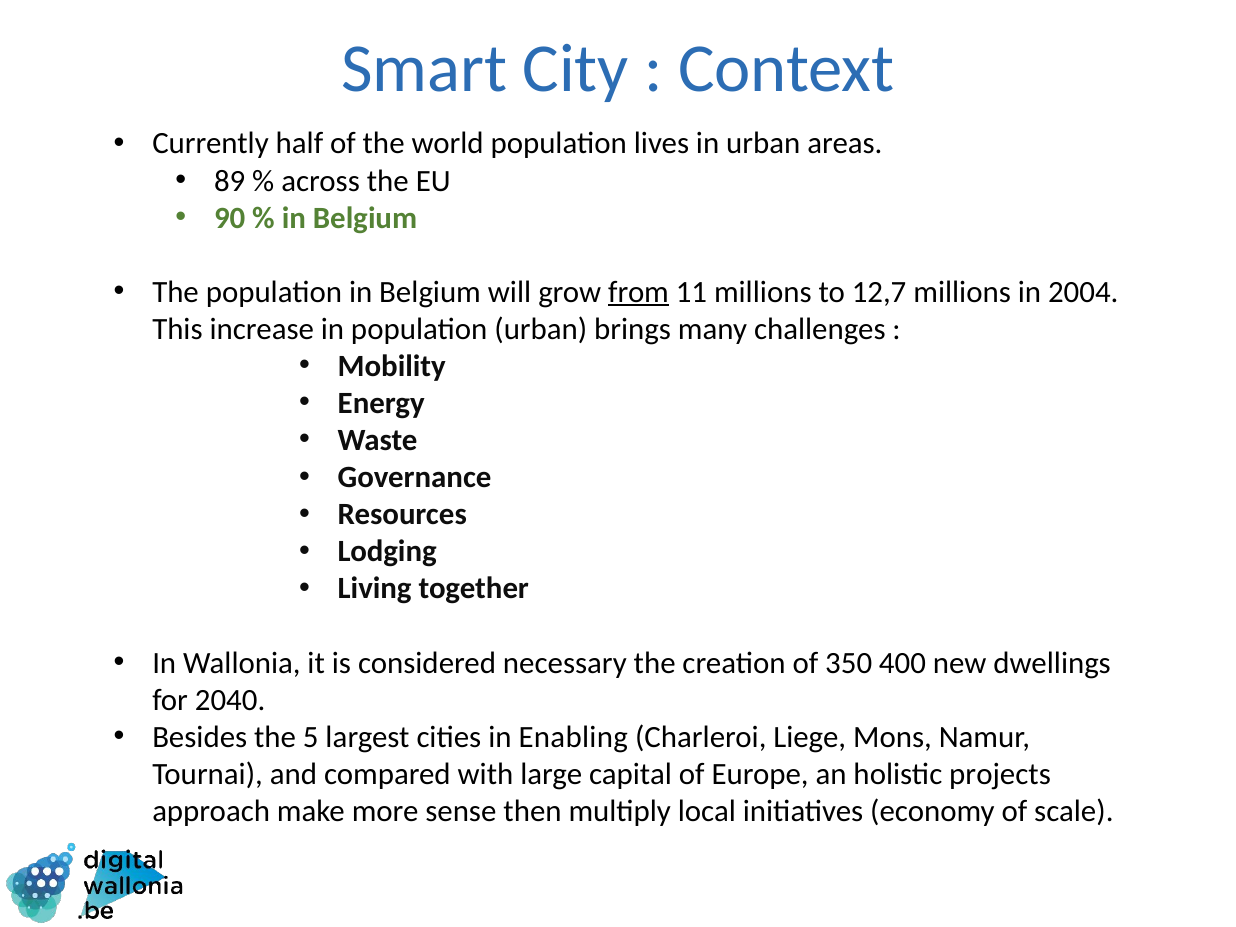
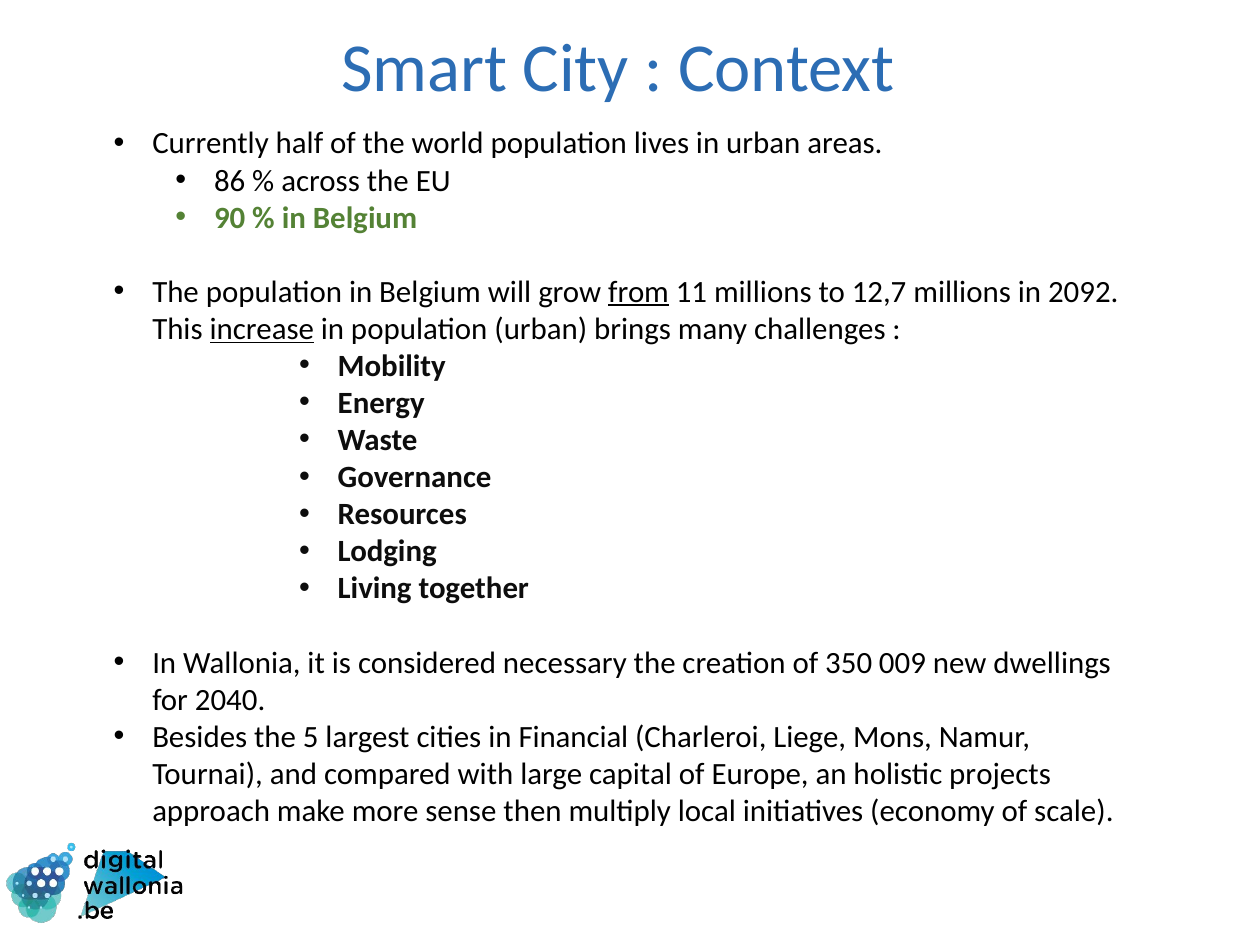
89: 89 -> 86 (230, 181)
2004: 2004 -> 2092 (1083, 292)
increase underline: none -> present (262, 329)
400: 400 -> 009 (902, 663)
Enabling: Enabling -> Financial (573, 737)
